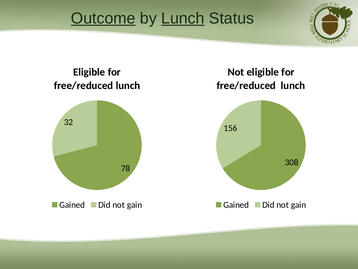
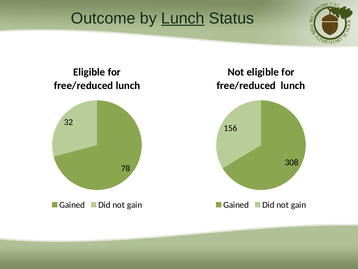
Outcome underline: present -> none (103, 18)
